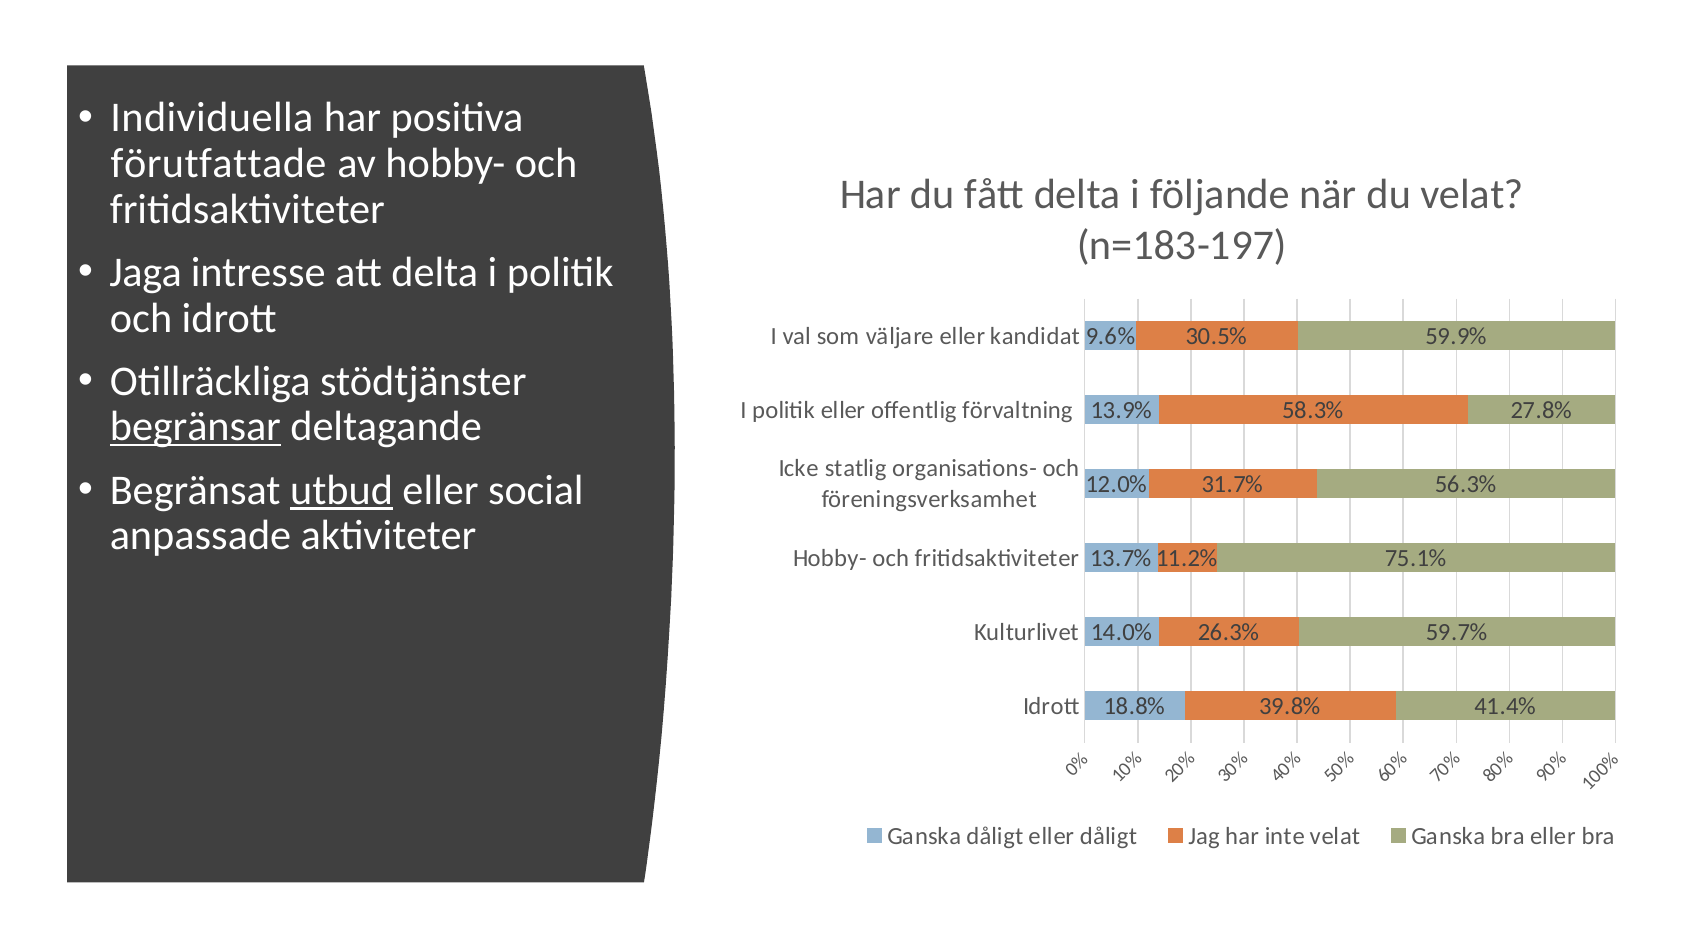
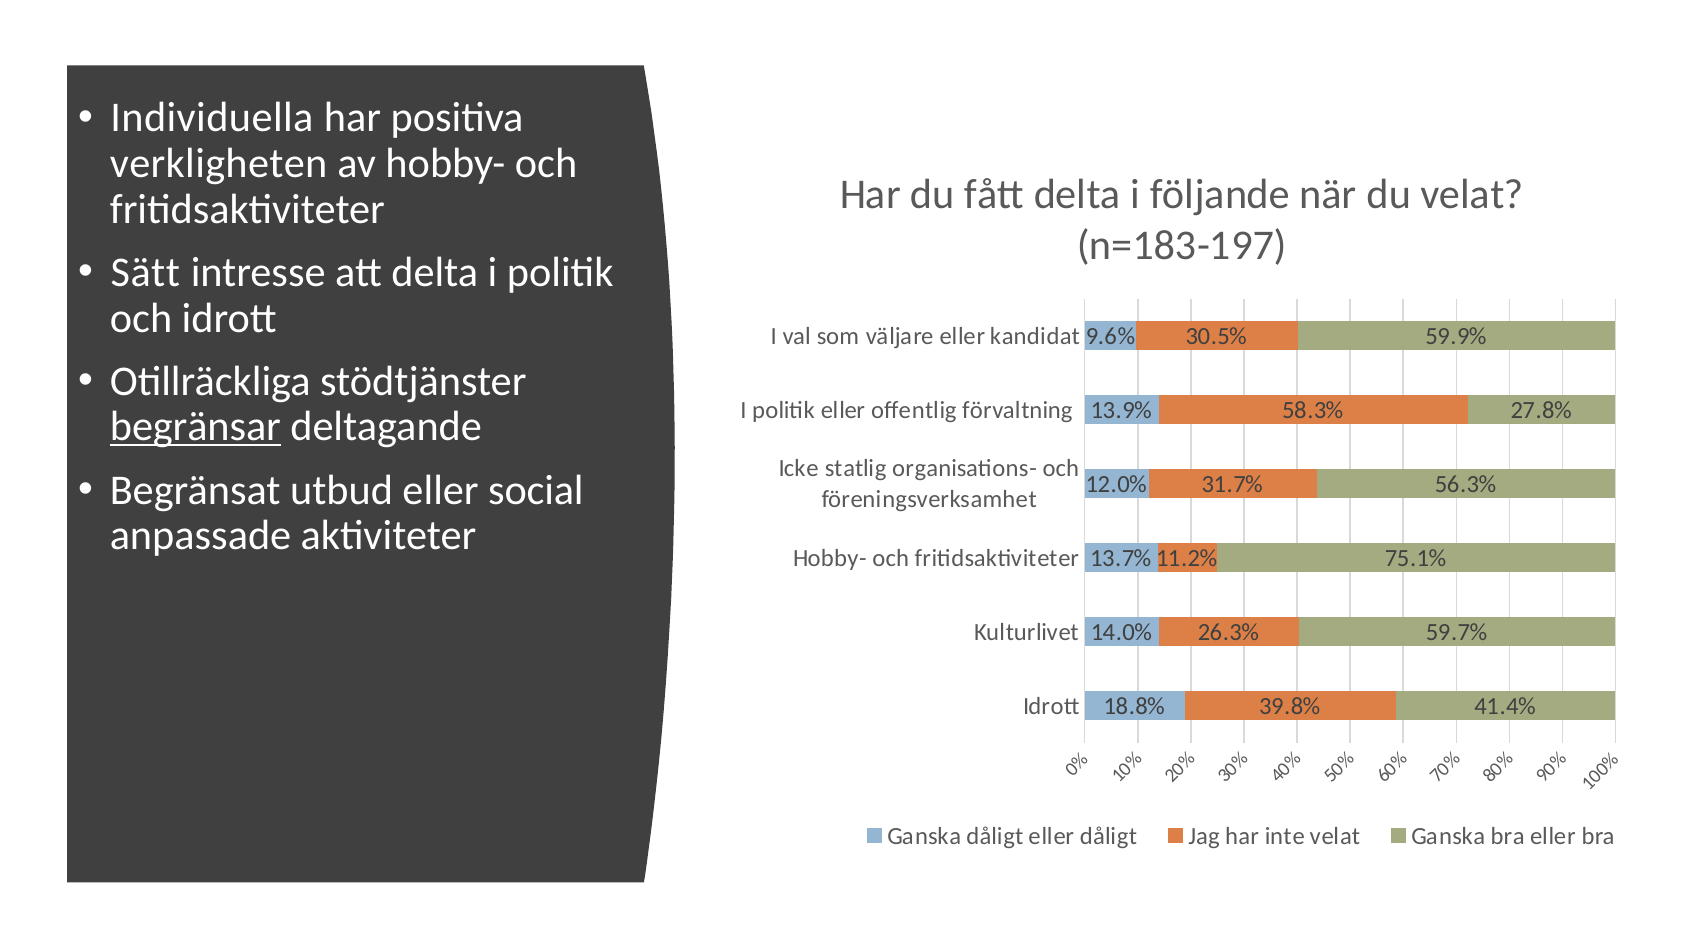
förutfattade: förutfattade -> verkligheten (219, 164)
Jaga: Jaga -> Sätt (145, 273)
utbud underline: present -> none (342, 490)
